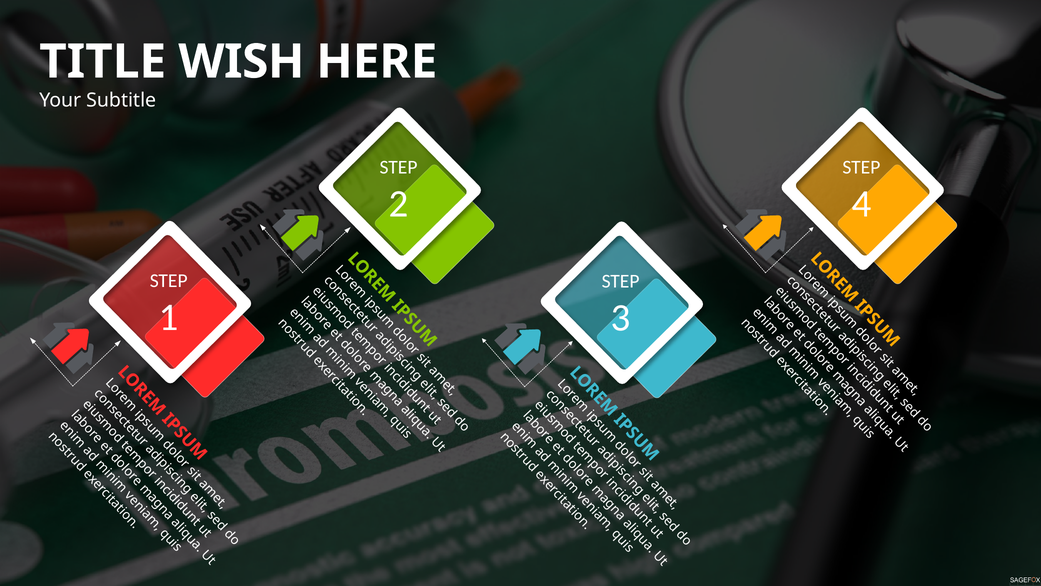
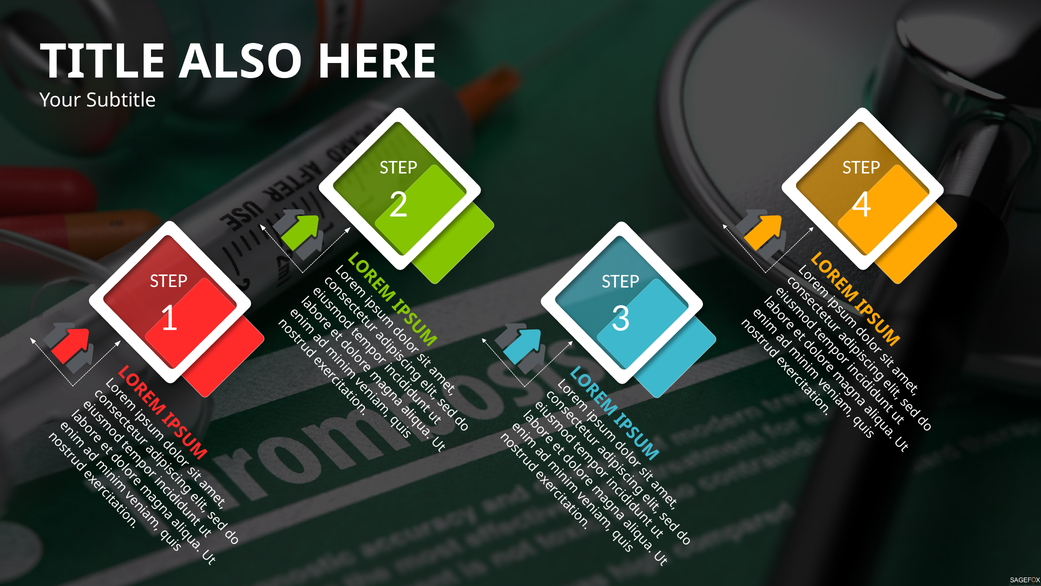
WISH: WISH -> ALSO (241, 62)
